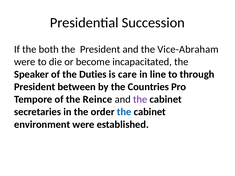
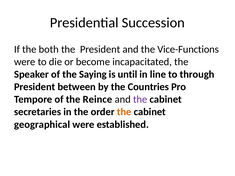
Vice-Abraham: Vice-Abraham -> Vice-Functions (188, 49)
Duties: Duties -> Saying (93, 74)
care: care -> until (128, 74)
the colour: blue -> orange (124, 112)
environment: environment -> geographical (42, 125)
